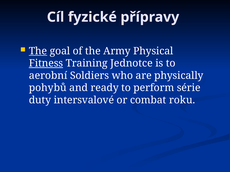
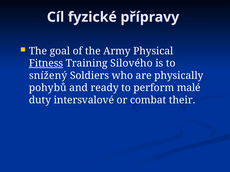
The underline: present -> none (38, 51)
Jednotce: Jednotce -> Silového (131, 63)
aerobní: aerobní -> snížený (48, 76)
série: série -> malé (189, 88)
roku: roku -> their (182, 100)
